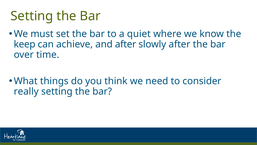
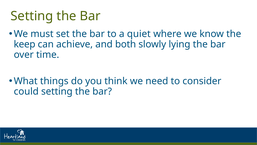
and after: after -> both (126, 44)
slowly after: after -> lying (180, 44)
really: really -> could (26, 91)
